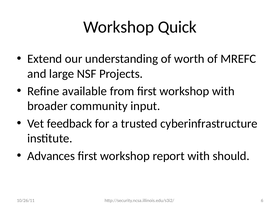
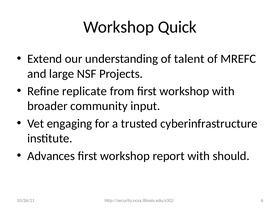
worth: worth -> talent (189, 59)
available: available -> replicate (84, 91)
feedback: feedback -> engaging (70, 124)
